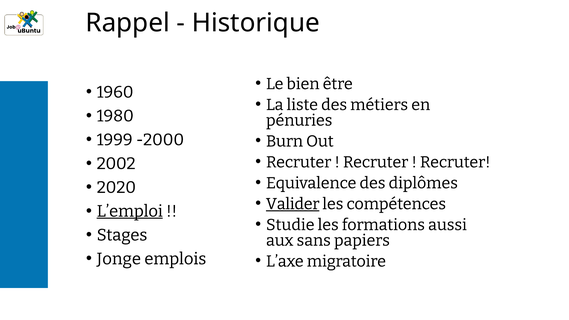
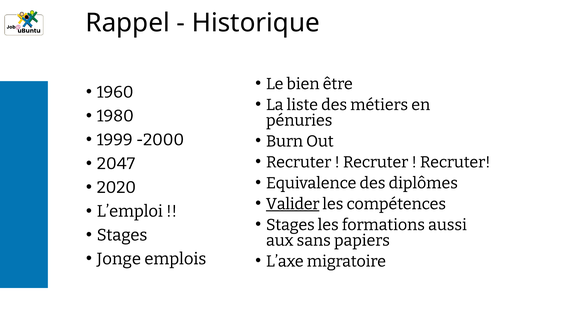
2002: 2002 -> 2047 (116, 164)
L’emploi underline: present -> none (130, 211)
Studie: Studie -> Stages (290, 225)
